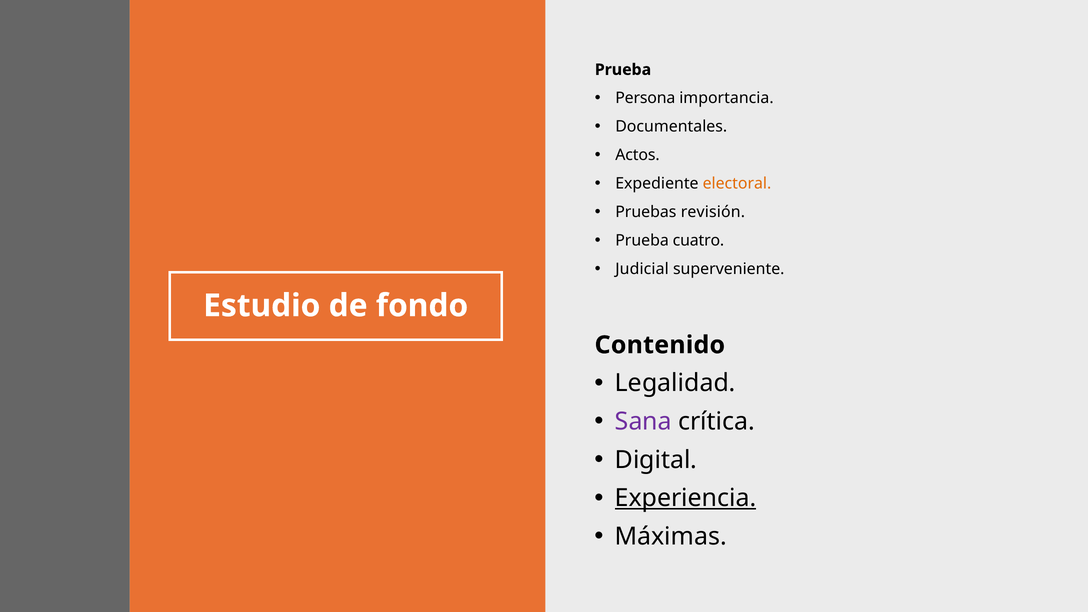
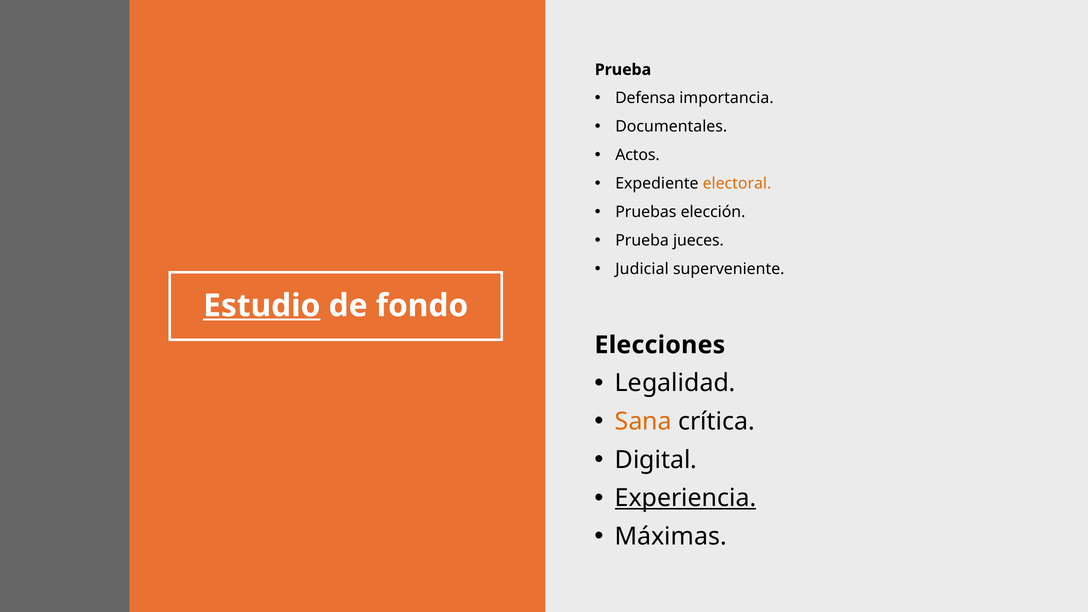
Persona: Persona -> Defensa (645, 98)
revisión: revisión -> elección (713, 212)
cuatro: cuatro -> jueces (698, 241)
Estudio underline: none -> present (262, 306)
Contenido: Contenido -> Elecciones (660, 345)
Sana colour: purple -> orange (643, 422)
